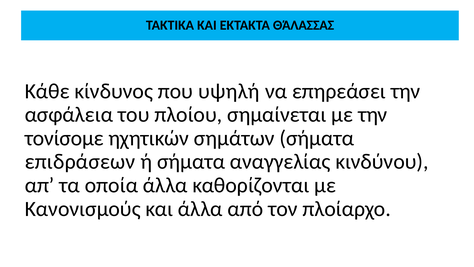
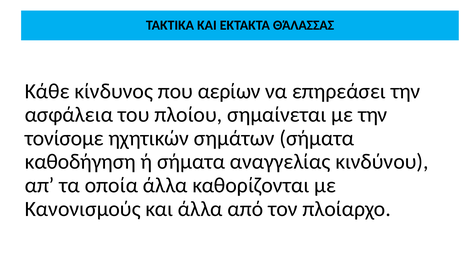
υψηλή: υψηλή -> αερίων (229, 91)
επιδράσεων: επιδράσεων -> καθοδήγηση (80, 162)
